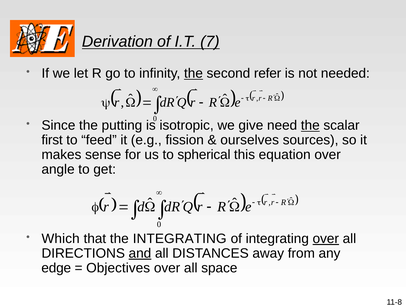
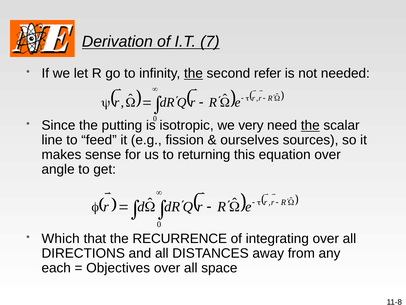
give: give -> very (251, 125)
first: first -> line (52, 140)
spherical: spherical -> returning (204, 154)
the INTEGRATING: INTEGRATING -> RECURRENCE (180, 238)
over underline: present -> none (326, 238)
and underline: present -> none (140, 253)
edge: edge -> each (56, 268)
